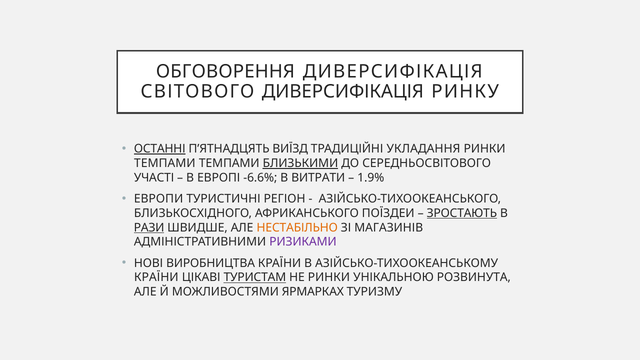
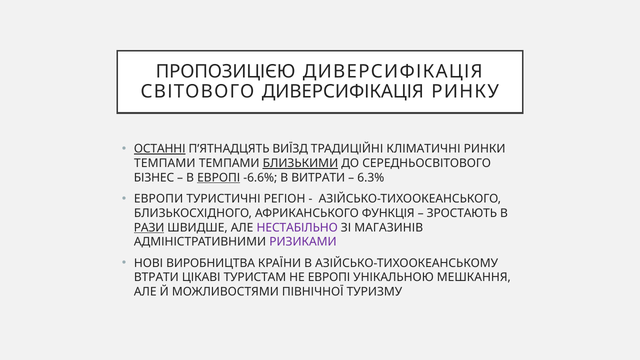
ОБГОВОРЕННЯ: ОБГОВОРЕННЯ -> ПРОПОЗИЦІЄЮ (226, 72)
УКЛАДАННЯ: УКЛАДАННЯ -> КЛІМАТИЧНІ (423, 149)
УЧАСТІ: УЧАСТІ -> БІЗНЕС (154, 178)
ЕВРОПІ underline: none -> present (219, 178)
1.9%: 1.9% -> 6.3% (371, 178)
ПОЇЗДЕИ: ПОЇЗДЕИ -> ФУНКЦІЯ (388, 213)
ЗРОСТАЮТЬ underline: present -> none (462, 213)
НЕСТАБІЛЬНО colour: orange -> purple (297, 228)
КРАЇНИ: КРАЇНИ -> ВТРАТИ (156, 277)
ТУРИСТАМ underline: present -> none (255, 277)
НЕ РИНКИ: РИНКИ -> ЕВРОПІ (329, 277)
РОЗВИНУТА: РОЗВИНУТА -> МЕШКАННЯ (474, 277)
ЯРМАРКАХ: ЯРМАРКАХ -> ПІВНІЧНОЇ (313, 292)
